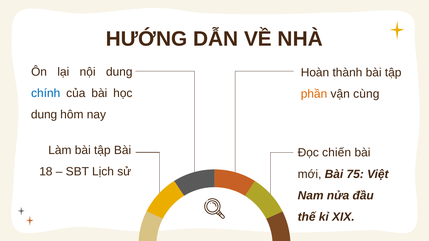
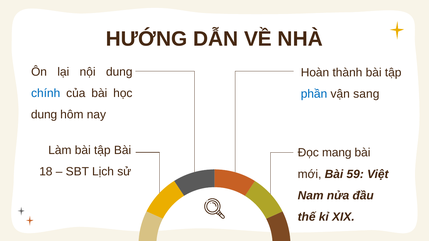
phần colour: orange -> blue (314, 94)
cùng: cùng -> sang (366, 94)
chiến: chiến -> mang (337, 153)
75: 75 -> 59 (355, 174)
